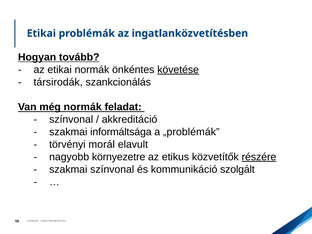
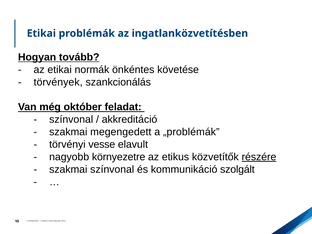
követése underline: present -> none (178, 70)
társirodák: társirodák -> törvények (58, 82)
még normák: normák -> október (83, 107)
informáltsága: informáltsága -> megengedett (121, 132)
morál: morál -> vesse (102, 144)
